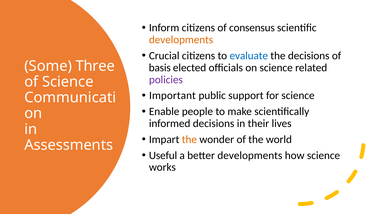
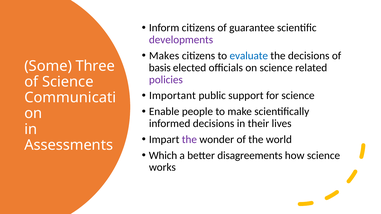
consensus: consensus -> guarantee (252, 28)
developments colour: orange -> purple (181, 40)
Crucial: Crucial -> Makes (164, 56)
the colour: orange -> purple (189, 140)
Useful: Useful -> Which (163, 156)
better developments: developments -> disagreements (250, 156)
